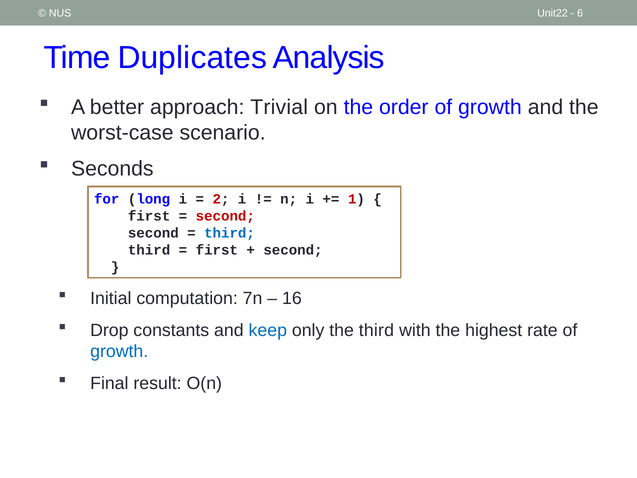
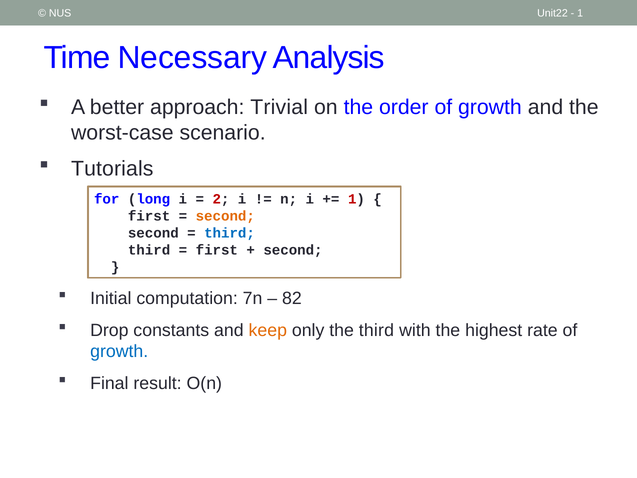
6: 6 -> 1 (580, 13)
Duplicates: Duplicates -> Necessary (192, 58)
Seconds: Seconds -> Tutorials (112, 169)
second colour: red -> orange (225, 216)
16: 16 -> 82 (292, 298)
keep colour: blue -> orange (268, 330)
